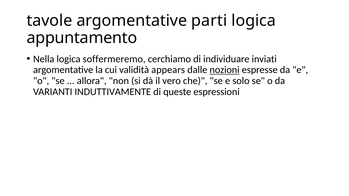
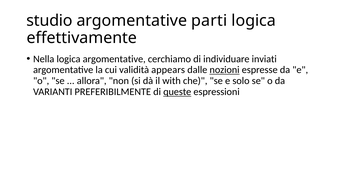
tavole: tavole -> studio (50, 21)
appuntamento: appuntamento -> effettivamente (82, 38)
logica soffermeremo: soffermeremo -> argomentative (114, 59)
vero: vero -> with (172, 81)
INDUTTIVAMENTE: INDUTTIVAMENTE -> PREFERIBILMENTE (113, 92)
queste underline: none -> present (177, 92)
